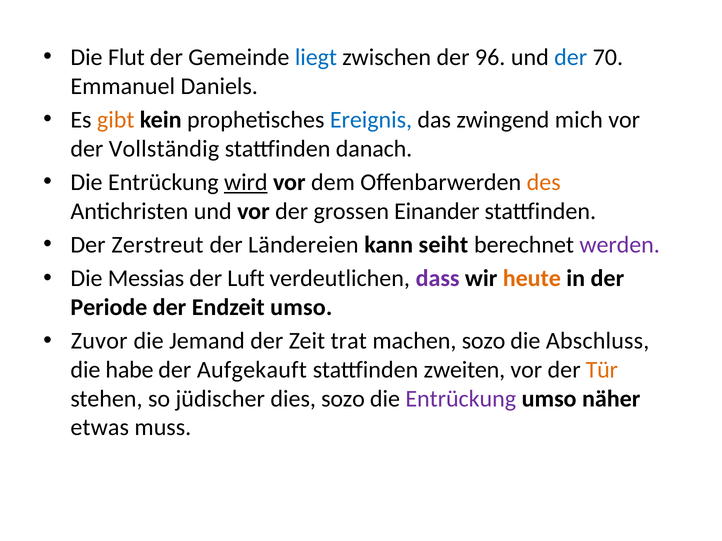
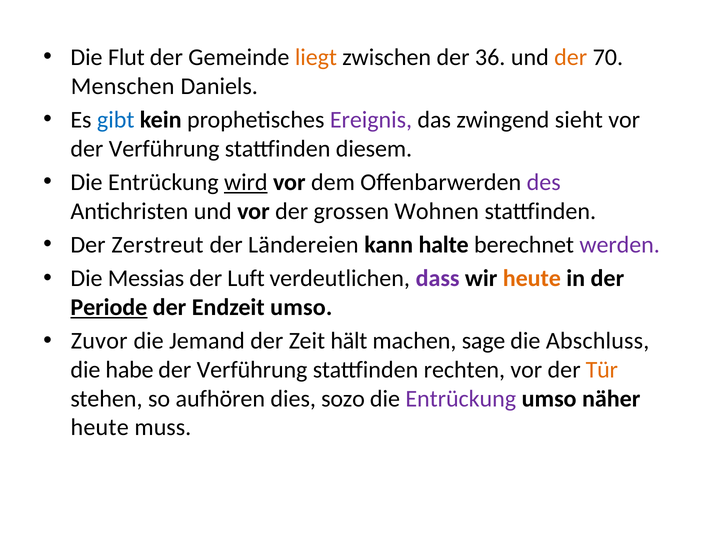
liegt colour: blue -> orange (316, 57)
96: 96 -> 36 (490, 57)
der colour: blue -> orange (571, 57)
Emmanuel: Emmanuel -> Menschen (123, 86)
gibt colour: orange -> blue (116, 120)
Ereignis colour: blue -> purple (371, 120)
mich: mich -> sieht (579, 120)
Vollständig: Vollständig -> Verführung (164, 149)
danach: danach -> diesem (374, 149)
des colour: orange -> purple (544, 183)
Einander: Einander -> Wohnen (437, 211)
seiht: seiht -> halte (444, 245)
Periode underline: none -> present (109, 308)
trat: trat -> hält (349, 341)
machen sozo: sozo -> sage (484, 341)
Aufgekauft: Aufgekauft -> Verführung (252, 370)
zweiten: zweiten -> rechten (464, 370)
jüdischer: jüdischer -> aufhören (220, 399)
etwas: etwas -> heute (100, 428)
